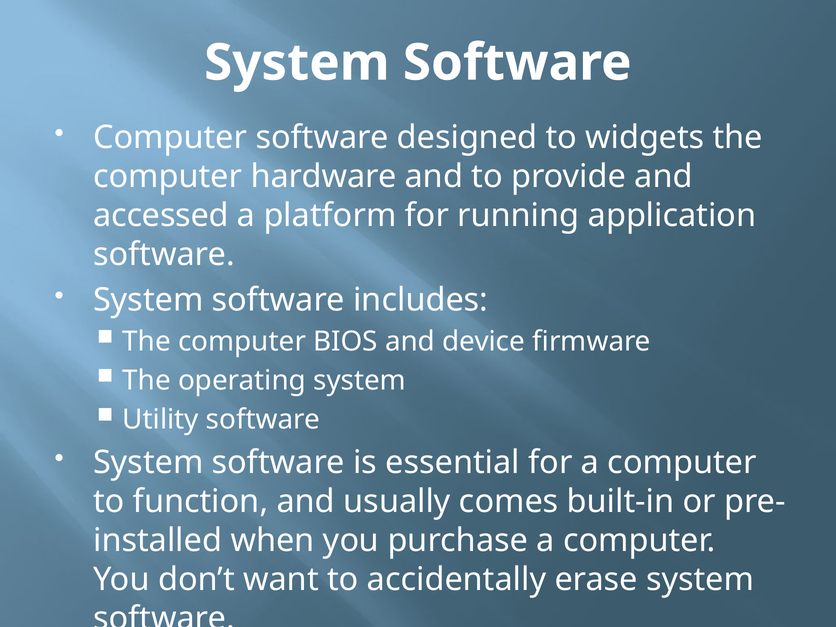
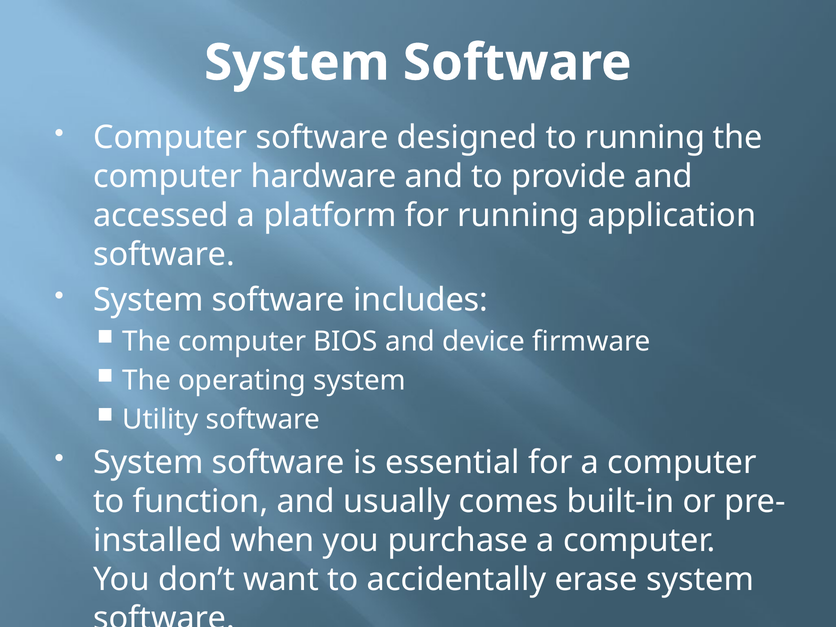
to widgets: widgets -> running (645, 137)
